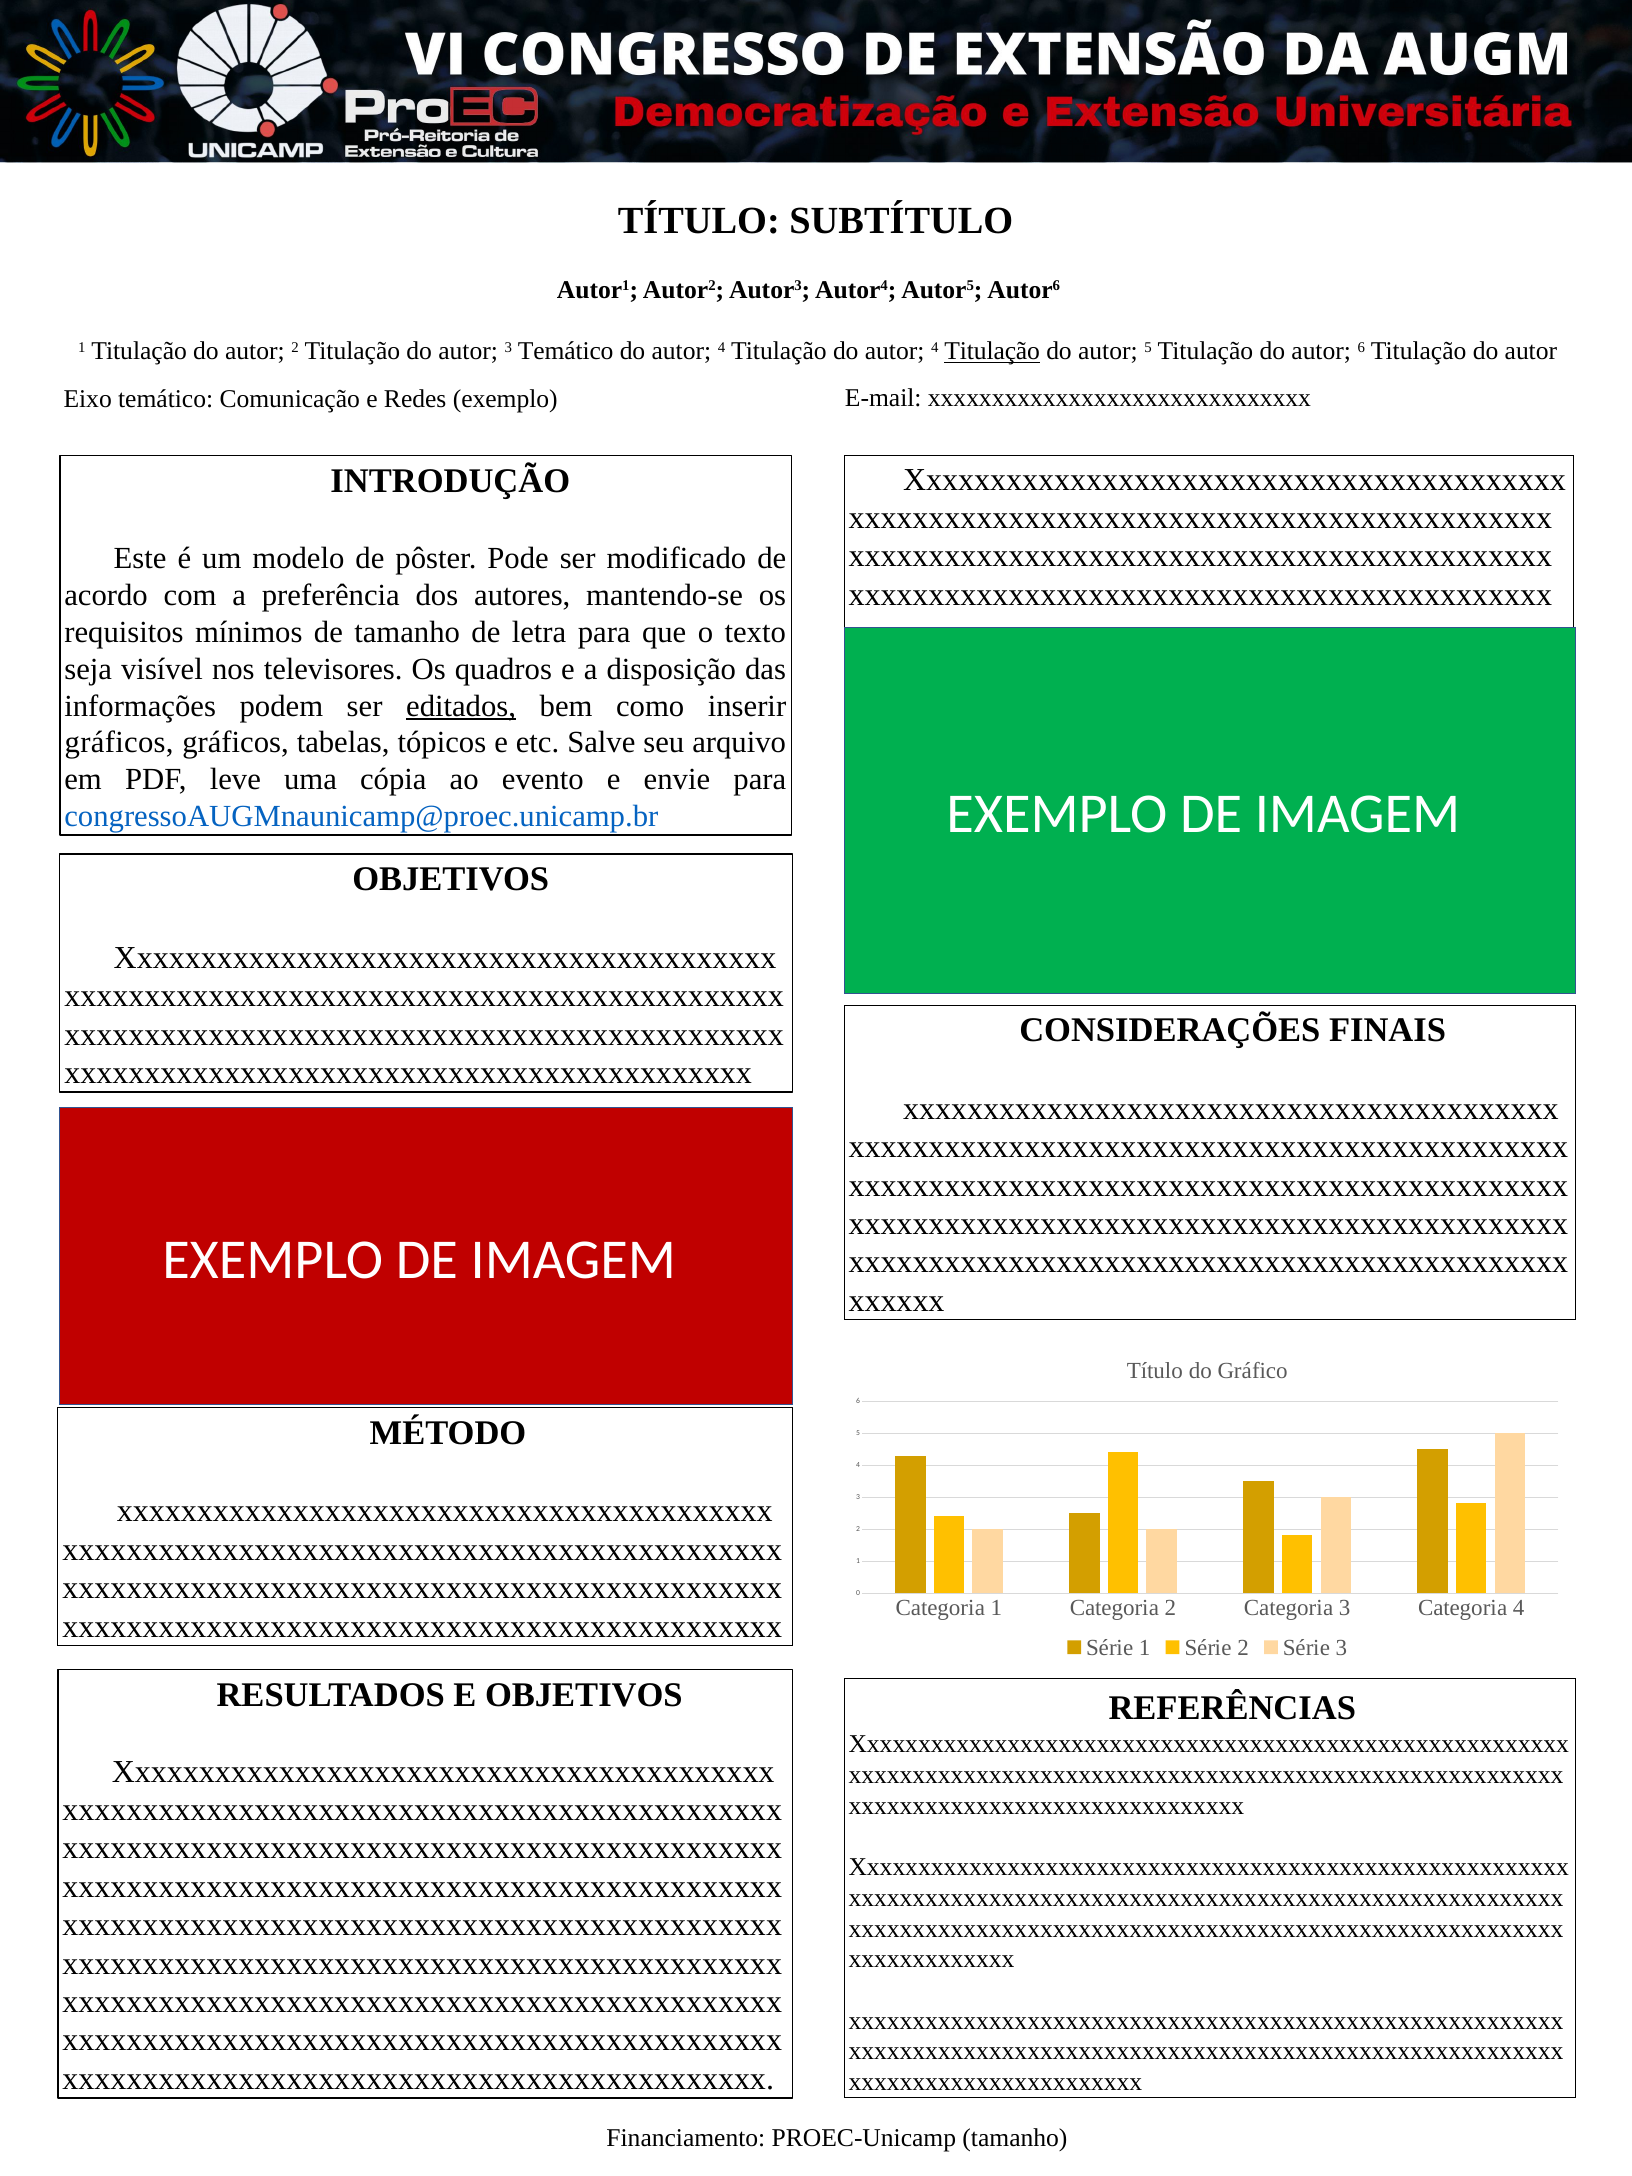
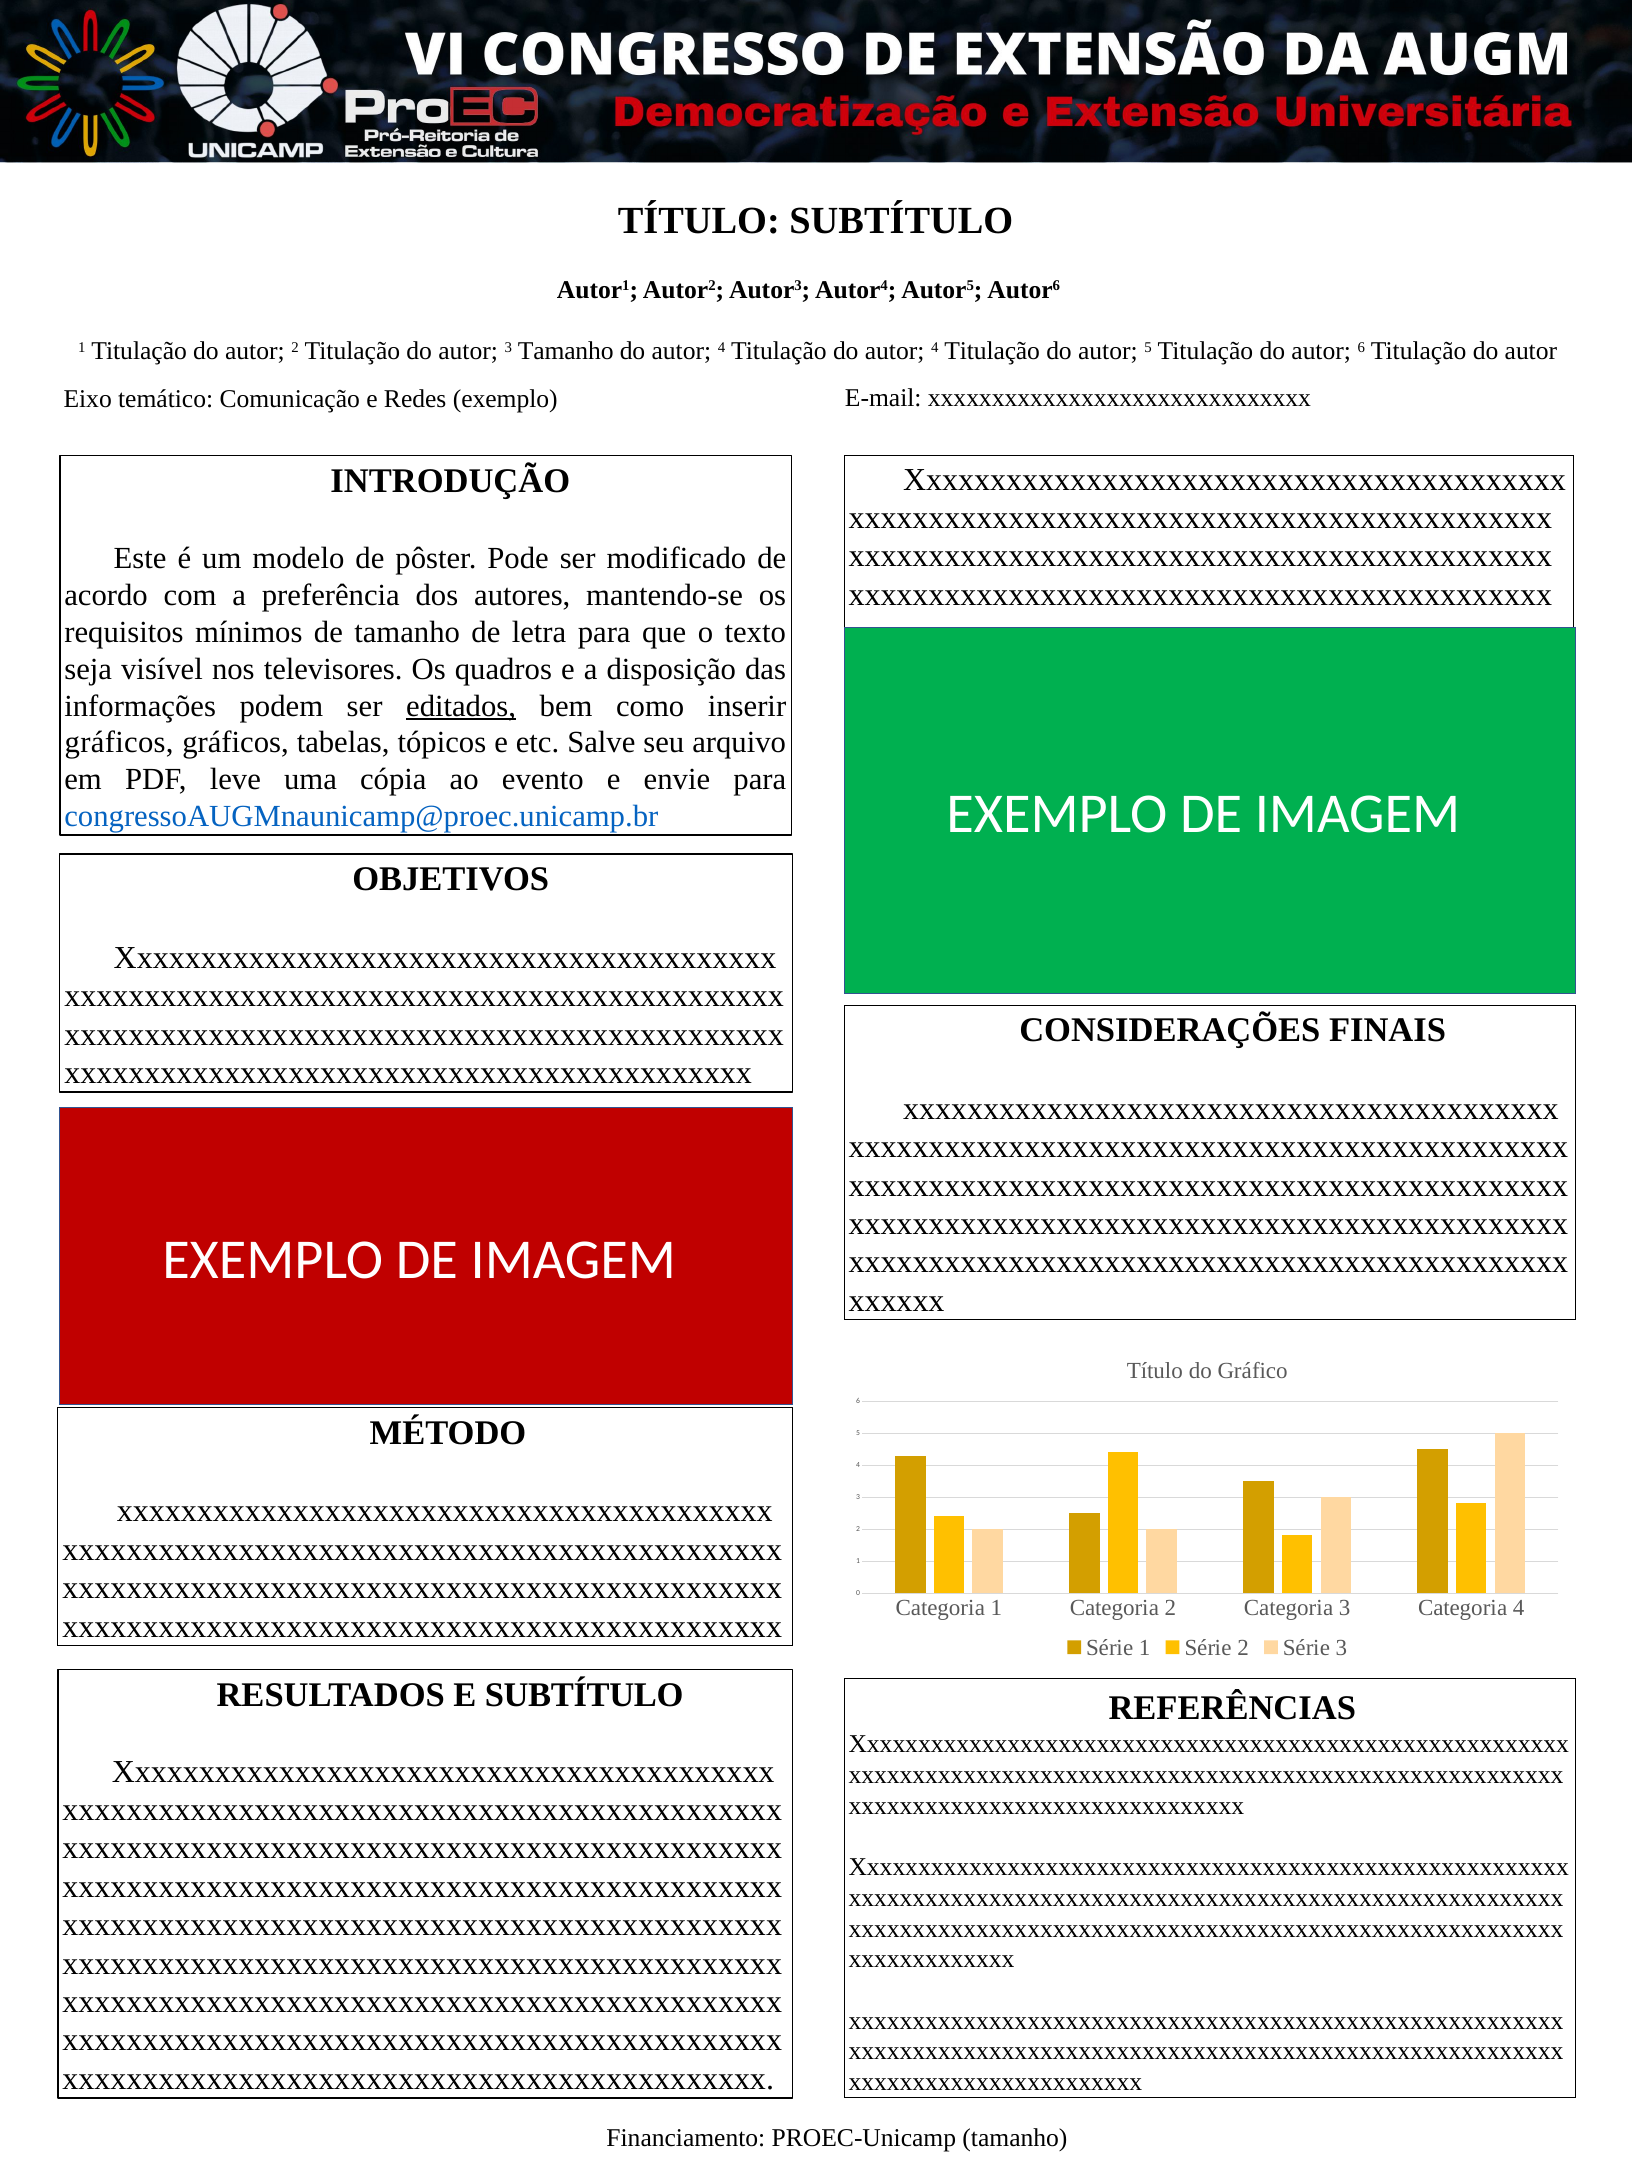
3 Temático: Temático -> Tamanho (566, 351)
Titulação underline: present -> none (992, 351)
E OBJETIVOS: OBJETIVOS -> SUBTÍTULO (584, 1695)
